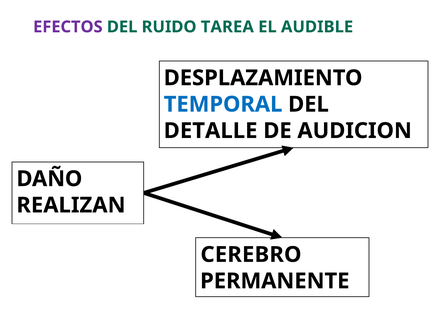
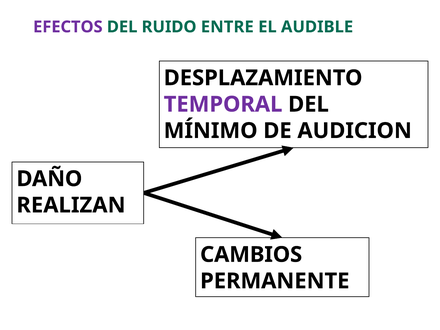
TAREA: TAREA -> ENTRE (227, 27)
TEMPORAL colour: blue -> purple (223, 104)
DETALLE: DETALLE -> MÍNIMO (211, 131)
CEREBRO: CEREBRO -> CAMBIOS (251, 255)
